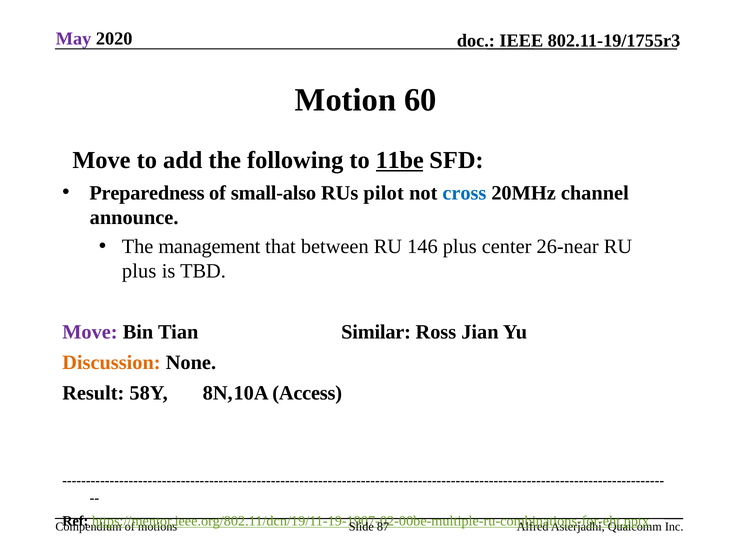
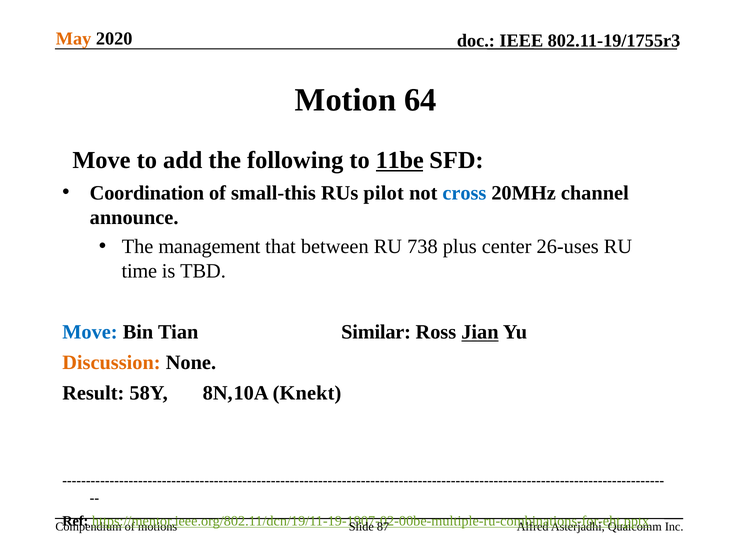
May colour: purple -> orange (74, 39)
60: 60 -> 64 (420, 100)
Preparedness: Preparedness -> Coordination (147, 193)
small-also: small-also -> small-this (273, 193)
146: 146 -> 738 (422, 247)
26-near: 26-near -> 26-uses (568, 247)
plus: plus -> time (139, 271)
Move colour: purple -> blue (90, 332)
Jian underline: none -> present (480, 332)
Access: Access -> Knekt (307, 393)
